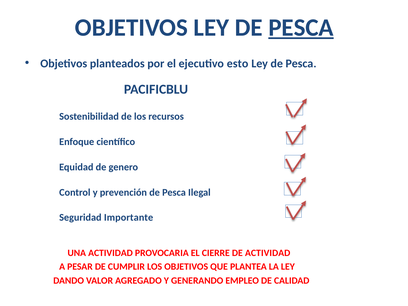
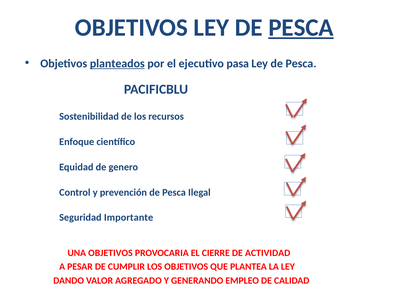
planteados underline: none -> present (117, 63)
esto: esto -> pasa (238, 63)
UNA ACTIVIDAD: ACTIVIDAD -> OBJETIVOS (110, 253)
